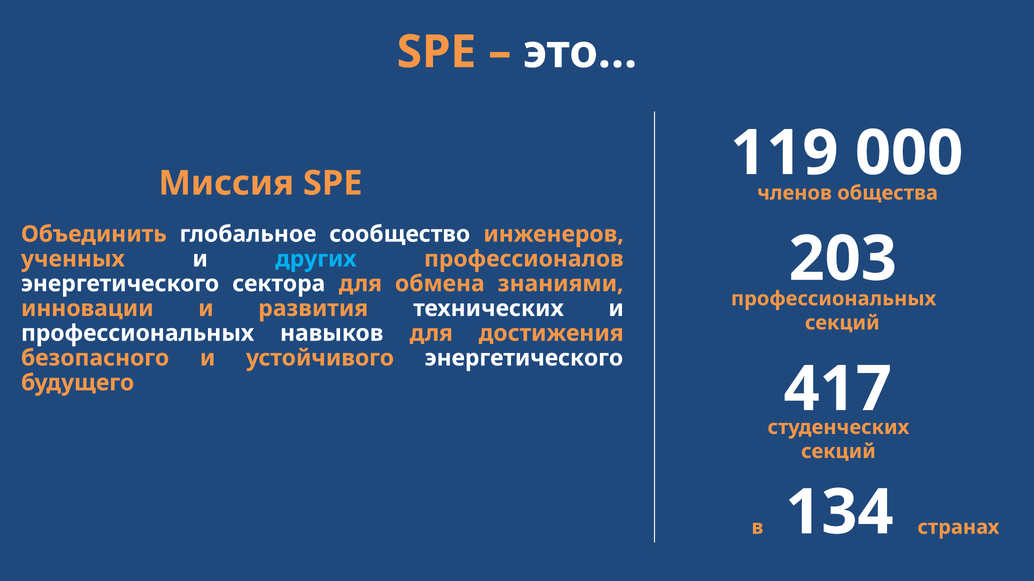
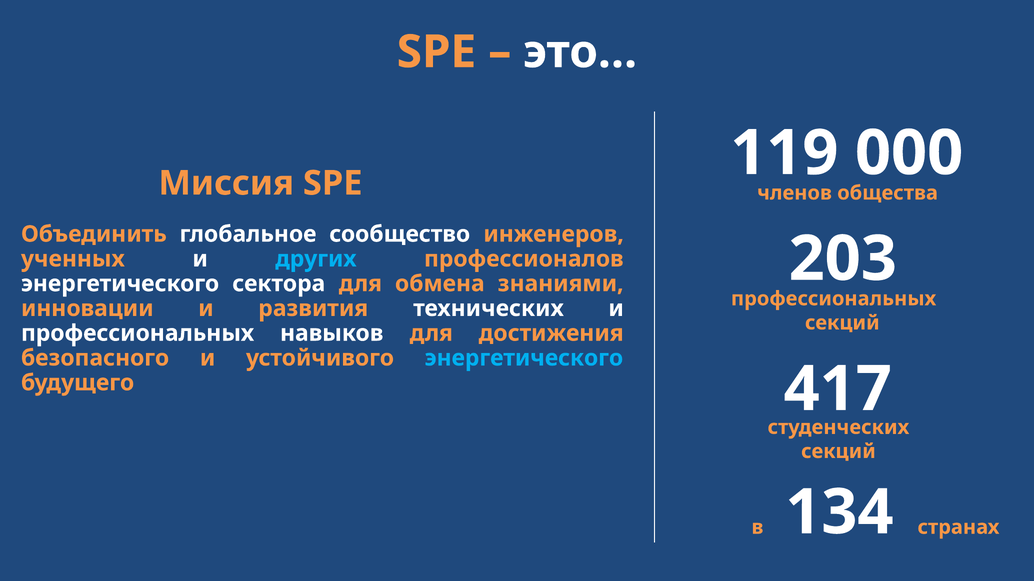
энергетического colour: white -> light blue (524, 358)
